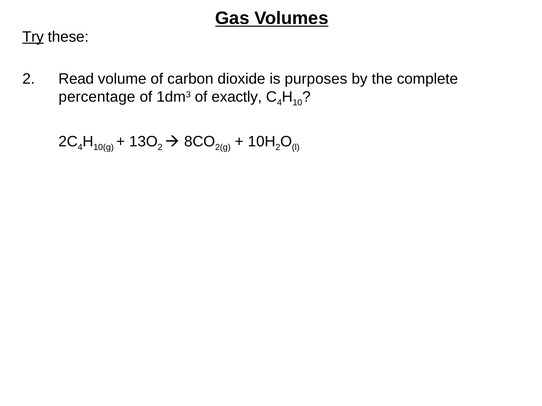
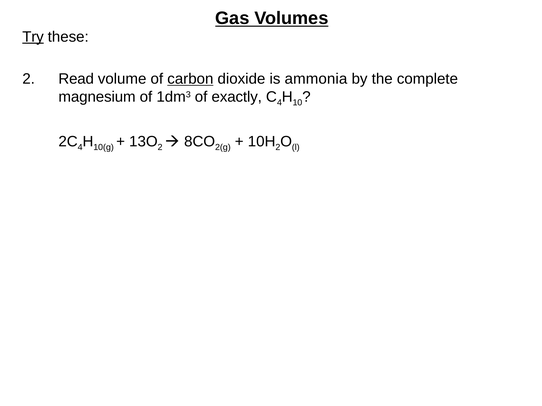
carbon underline: none -> present (190, 79)
purposes: purposes -> ammonia (316, 79)
percentage: percentage -> magnesium (97, 97)
